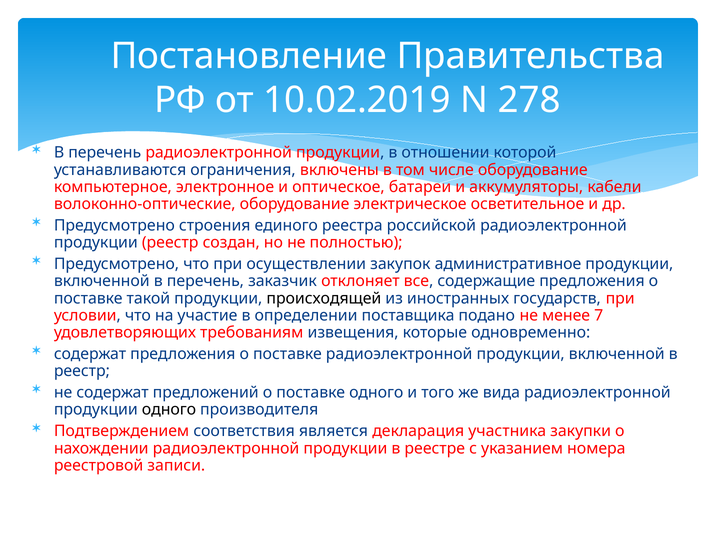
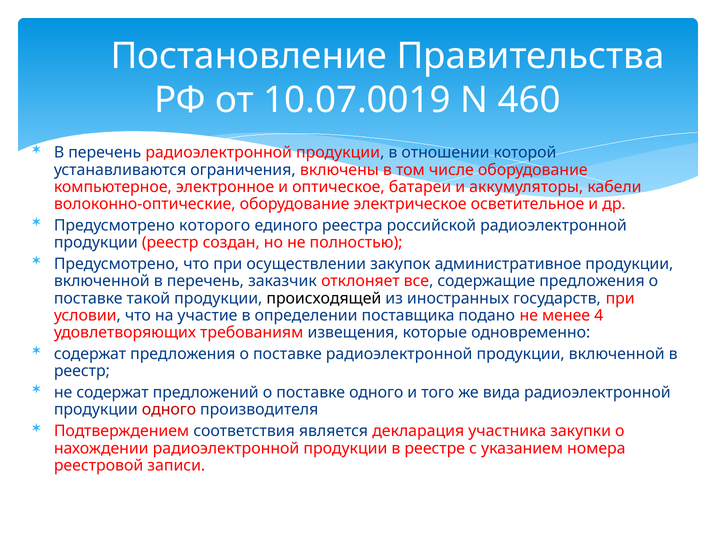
10.02.2019: 10.02.2019 -> 10.07.0019 (357, 100)
278: 278 -> 460 (529, 100)
строения: строения -> которого (215, 226)
7: 7 -> 4 (599, 316)
одного colour: black -> red (169, 410)
